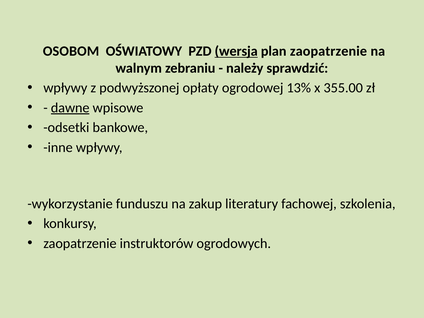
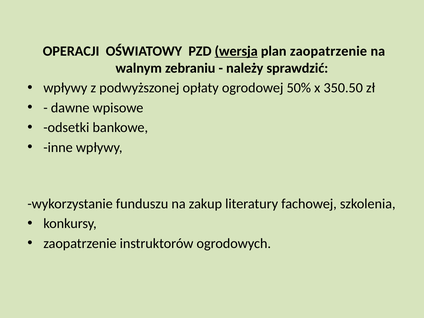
OSOBOM: OSOBOM -> OPERACJI (71, 51)
13%: 13% -> 50% (299, 88)
355.00: 355.00 -> 350.50 (343, 88)
dawne underline: present -> none (70, 108)
